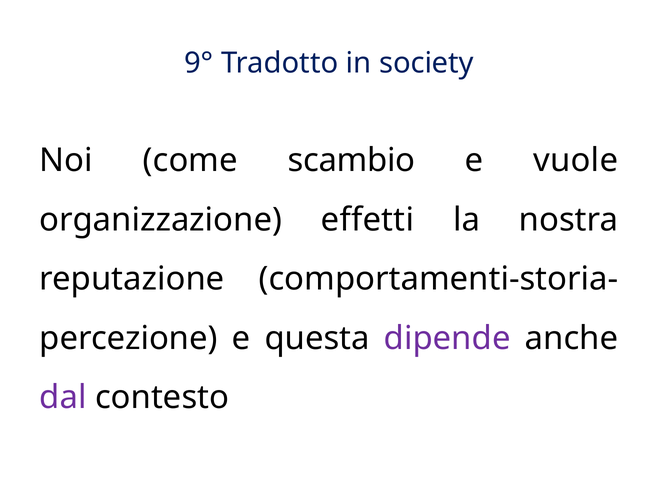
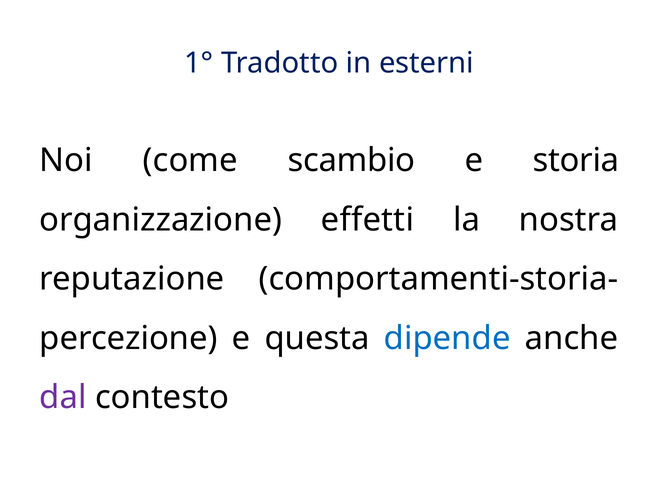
9°: 9° -> 1° (199, 63)
society: society -> esterni (426, 63)
vuole: vuole -> storia (576, 160)
dipende colour: purple -> blue (447, 338)
